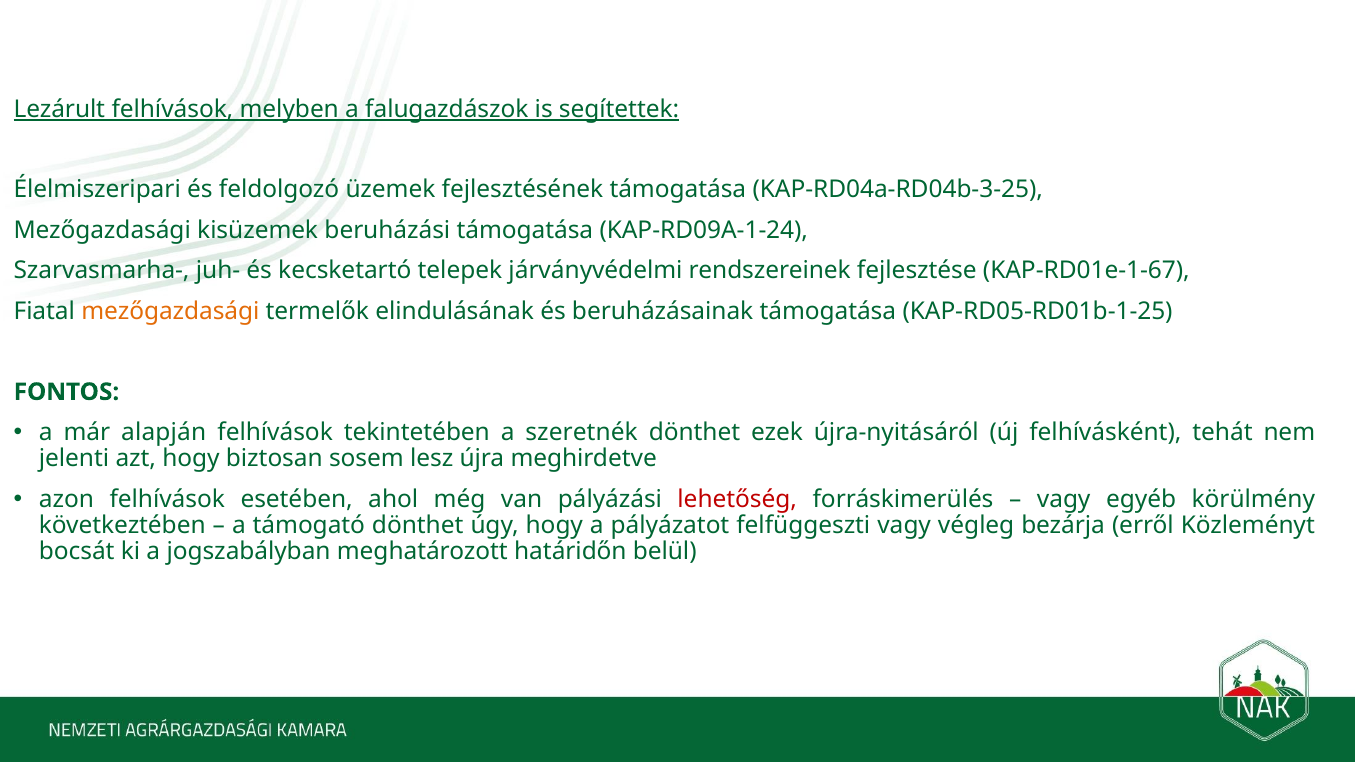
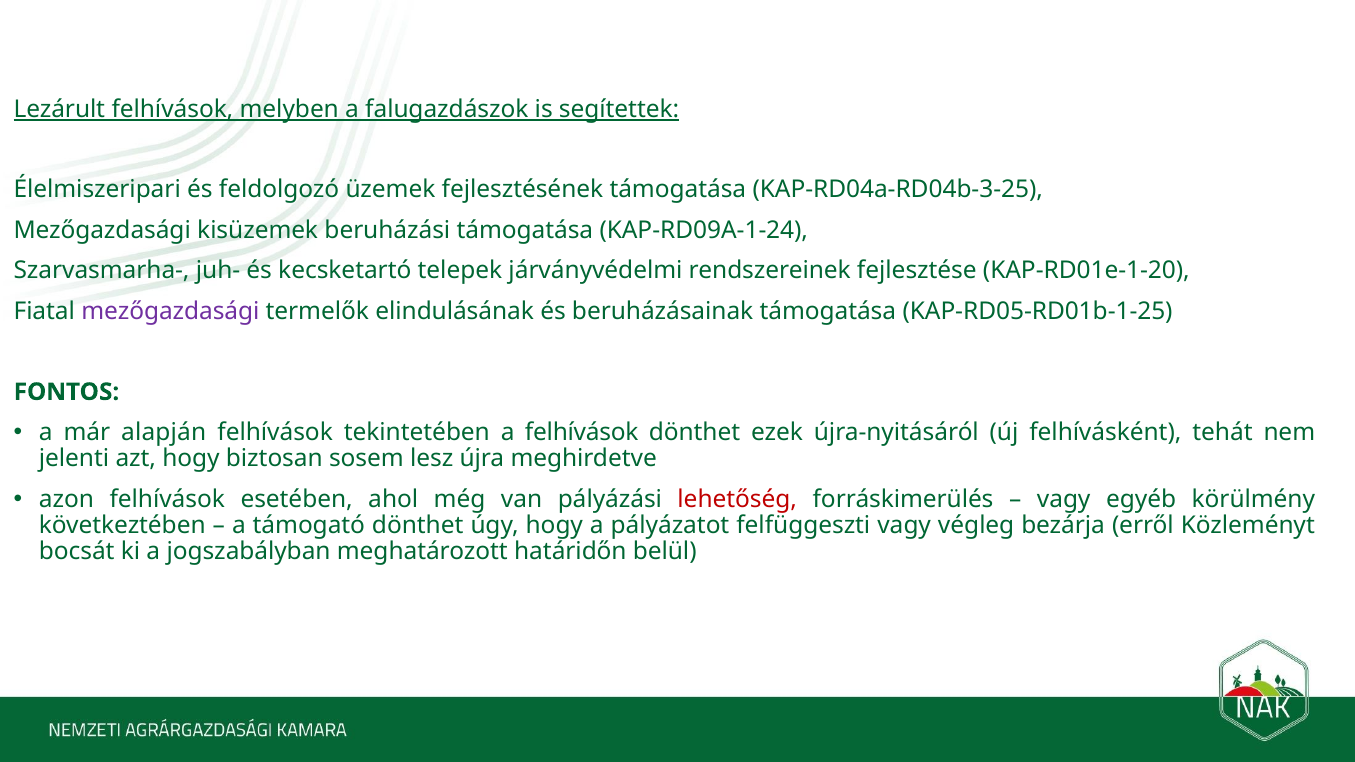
KAP-RD01e-1-67: KAP-RD01e-1-67 -> KAP-RD01e-1-20 (1086, 271)
mezőgazdasági colour: orange -> purple (170, 311)
a szeretnék: szeretnék -> felhívások (582, 432)
